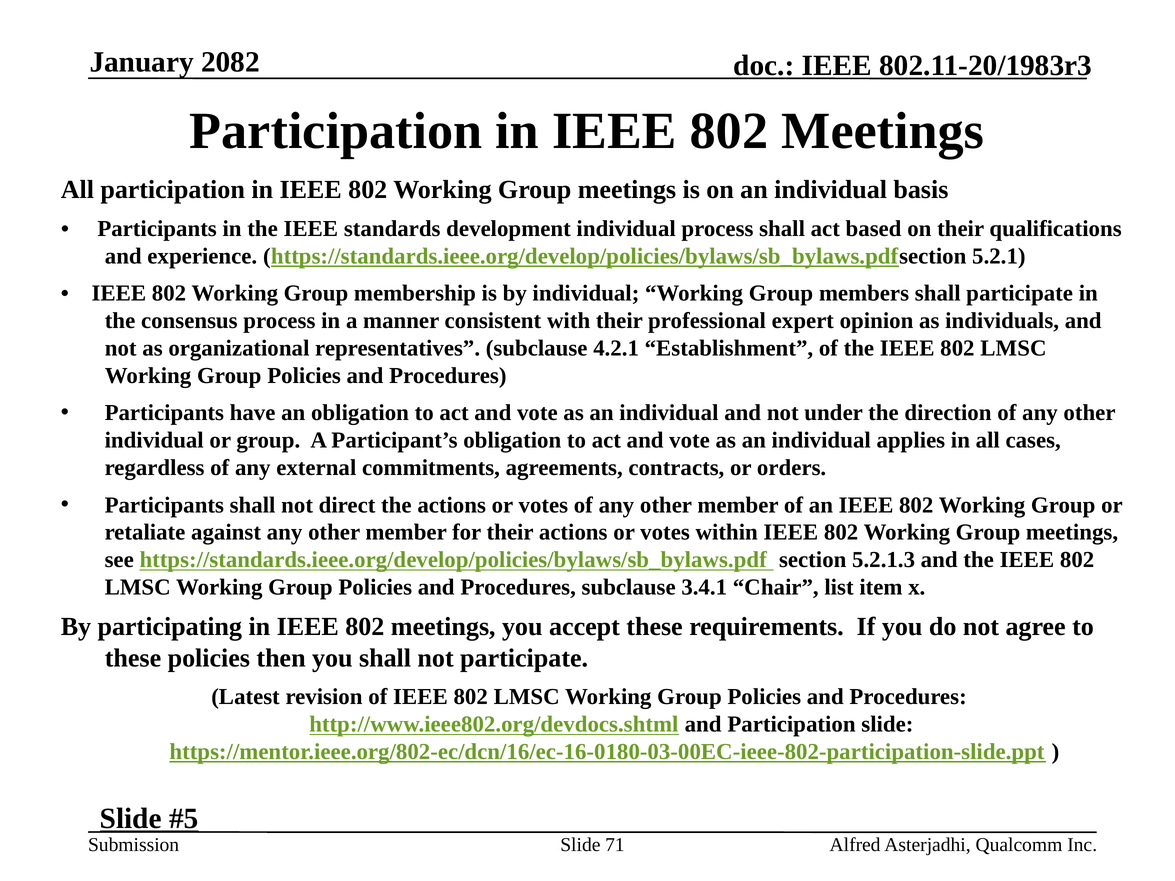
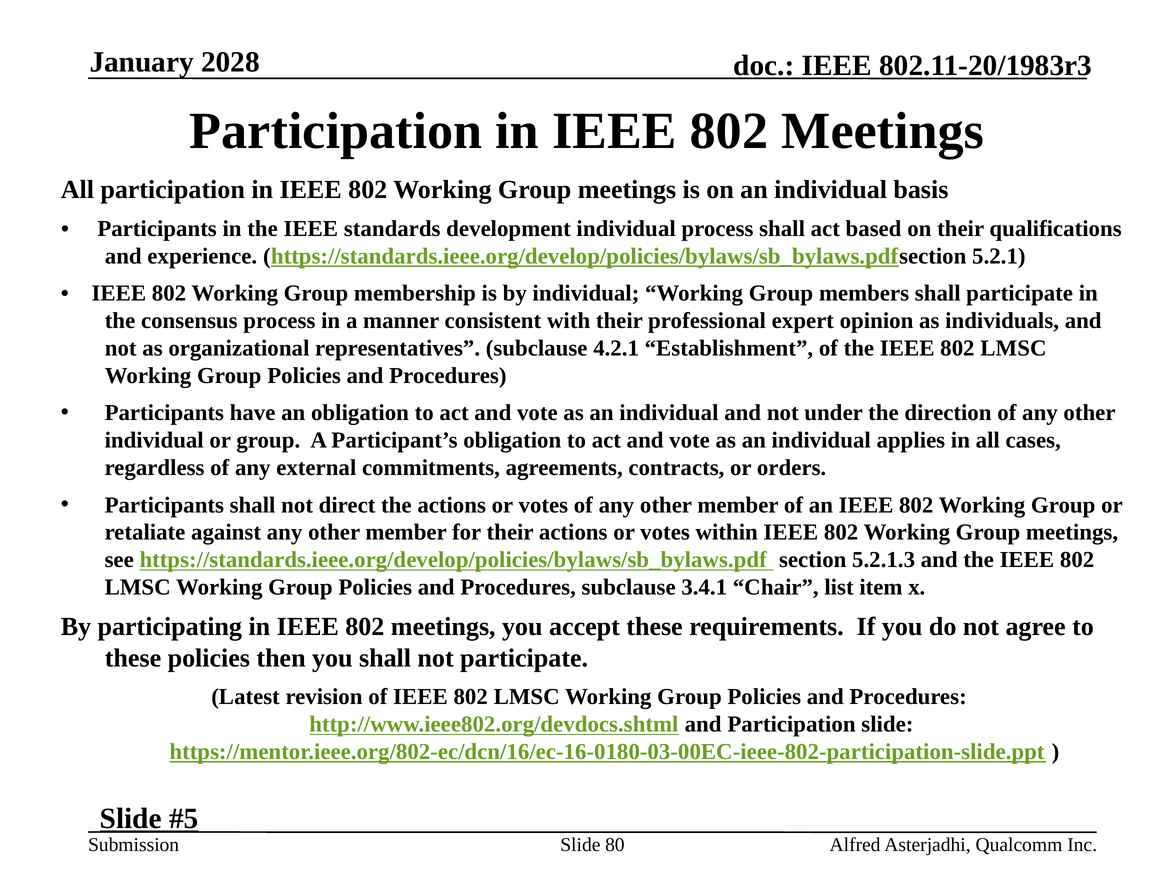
2082: 2082 -> 2028 (230, 62)
71: 71 -> 80 (615, 845)
